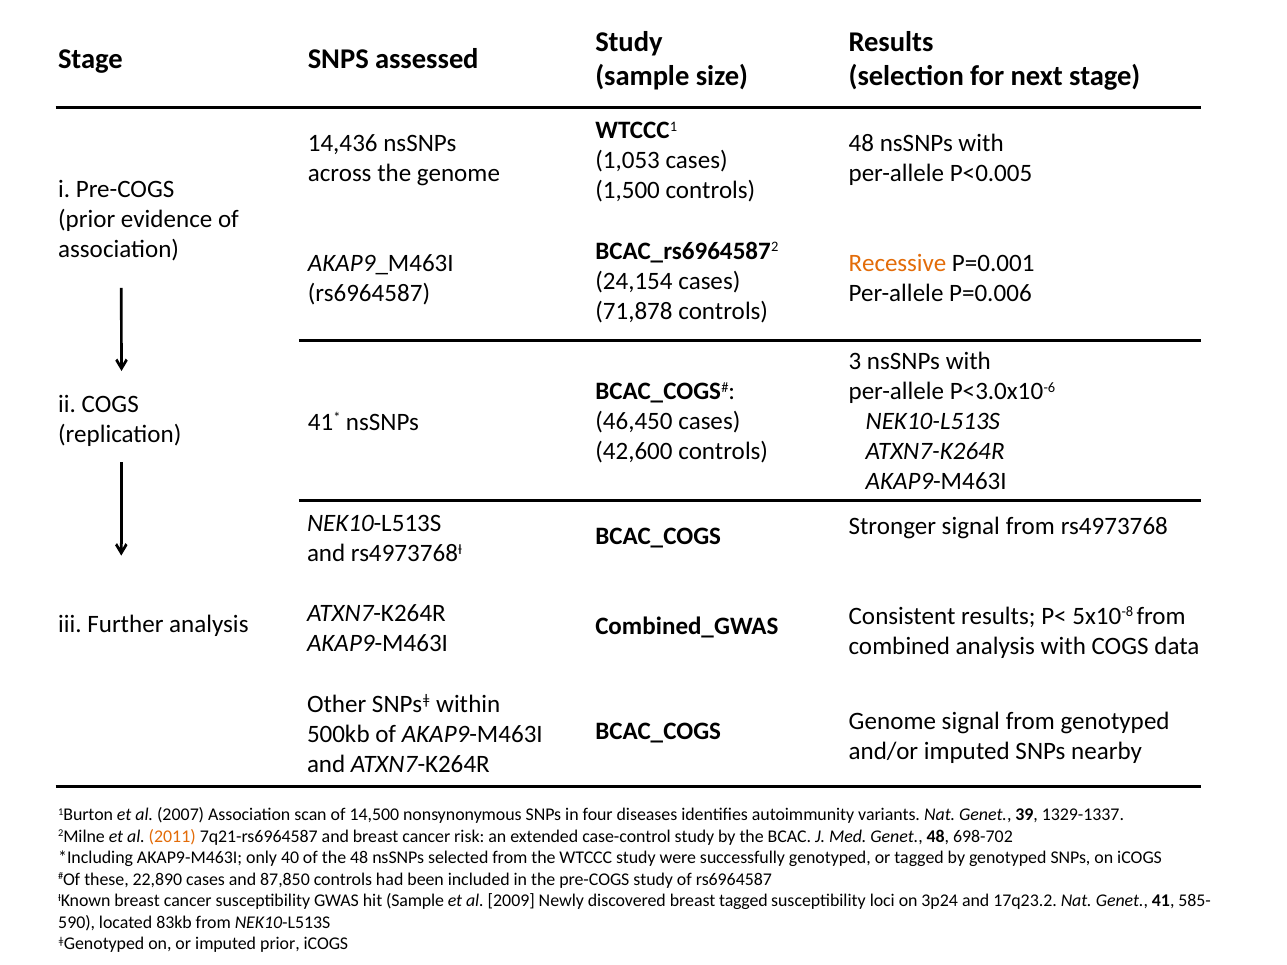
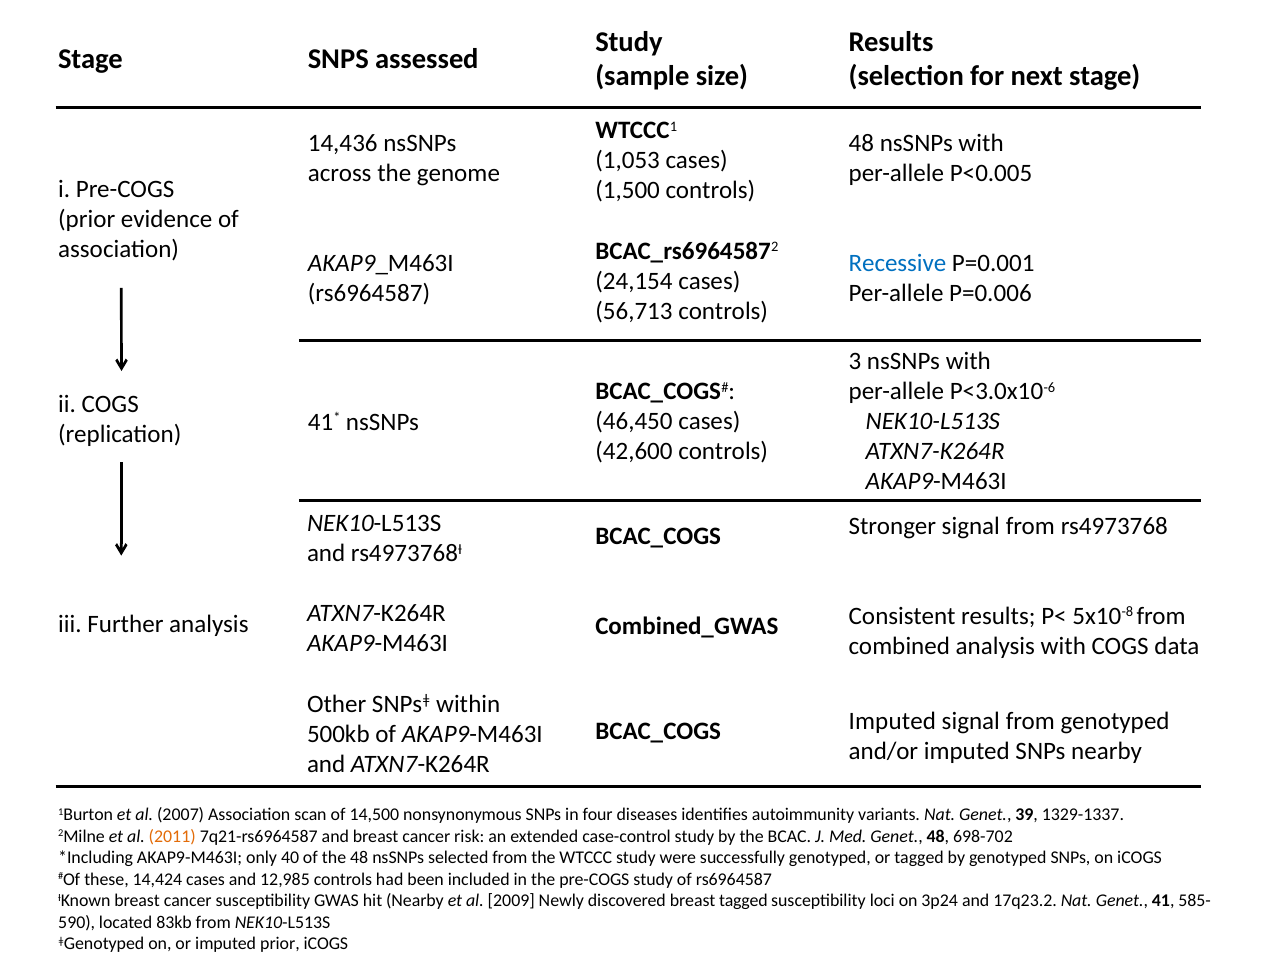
Recessive colour: orange -> blue (897, 263)
71,878: 71,878 -> 56,713 (634, 311)
Genome: Genome -> Imputed (892, 721)
22,890: 22,890 -> 14,424 (157, 880)
87,850: 87,850 -> 12,985 (285, 880)
hit Sample: Sample -> Nearby (415, 901)
